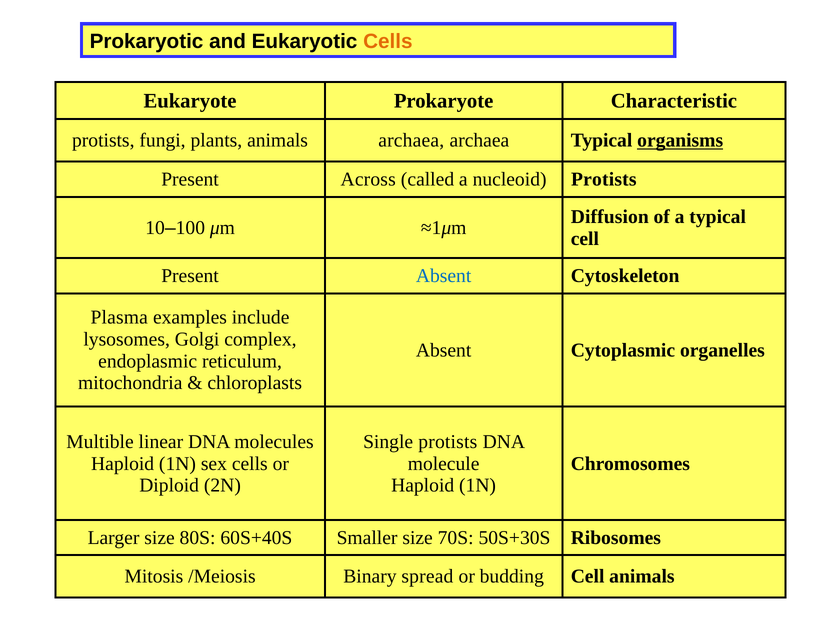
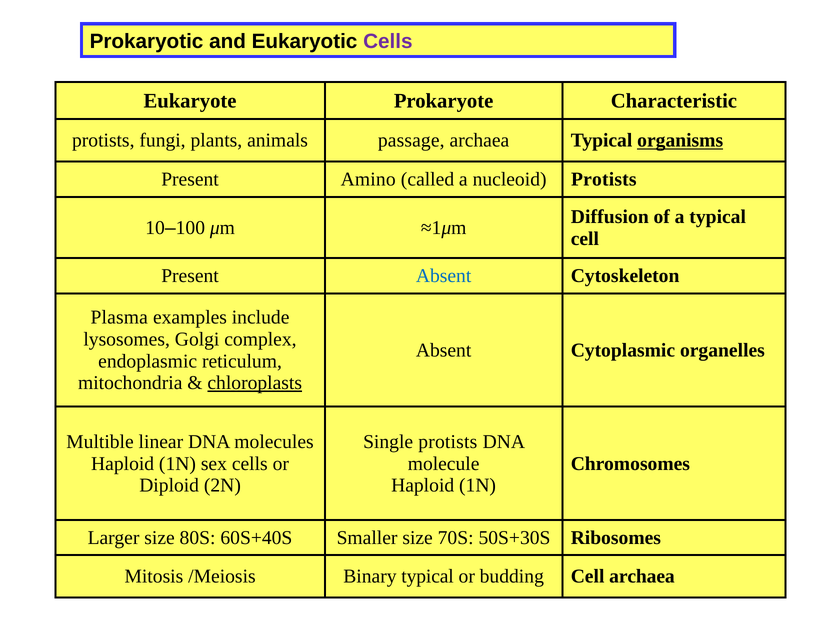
Cells colour: orange -> purple (388, 41)
animals archaea: archaea -> passage (411, 140)
Across: Across -> Amino (368, 179)
chloroplasts underline: none -> present (255, 383)
Binary spread: spread -> typical (428, 576)
Cell animals: animals -> archaea (642, 576)
